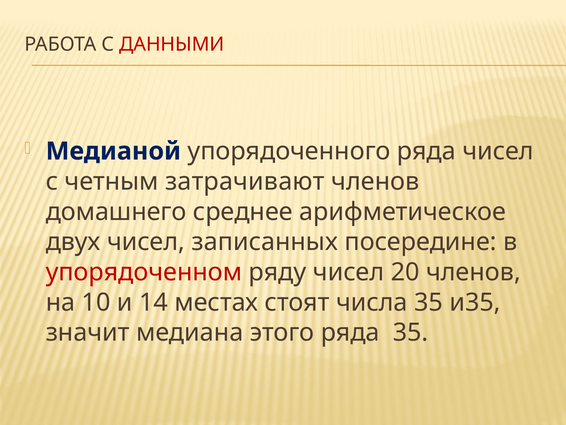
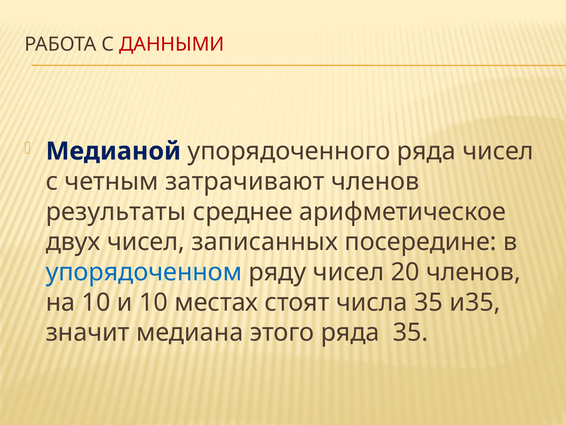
домашнего: домашнего -> результаты (116, 211)
упорядоченном colour: red -> blue (144, 272)
и 14: 14 -> 10 (153, 302)
